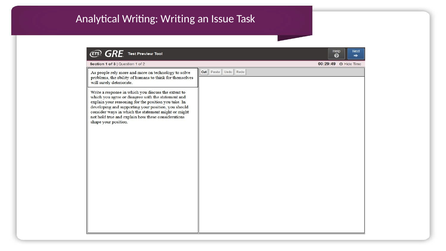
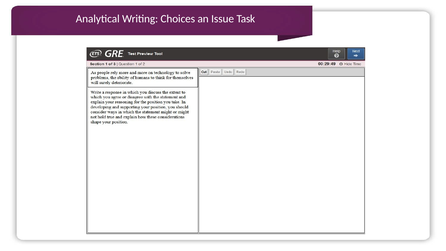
Writing Writing: Writing -> Choices (178, 19)
